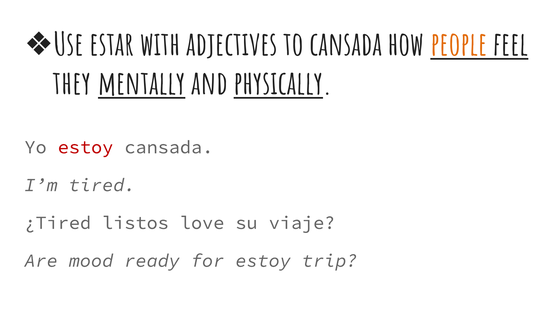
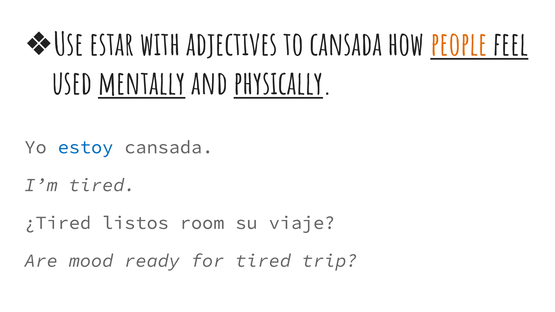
they: they -> used (72, 84)
estoy colour: red -> blue (86, 147)
love: love -> room (202, 223)
for estoy: estoy -> tired (263, 261)
